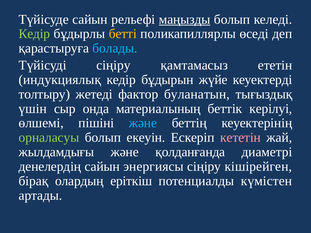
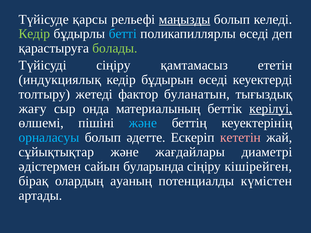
Түйісуде сайын: сайын -> қарсы (90, 19)
бетті colour: yellow -> light blue (123, 34)
болады colour: light blue -> light green (115, 48)
бұдырын жүйе: жүйе -> өседі (213, 80)
үшін: үшін -> жағу (33, 109)
керілуі underline: none -> present (271, 109)
орналасуы colour: light green -> light blue (49, 138)
екеуін: екеуін -> әдетте (146, 138)
жылдамдығы: жылдамдығы -> сұйықтықтар (56, 152)
қолданғанда: қолданғанда -> жағдайлары (190, 152)
денелердің: денелердің -> әдістермен (50, 167)
энергиясы: энергиясы -> буларында (154, 167)
еріткіш: еріткіш -> ауаның (131, 181)
